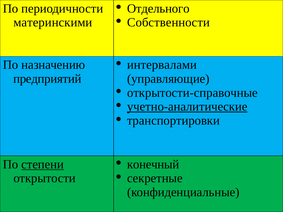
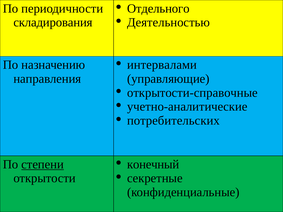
материнскими: материнскими -> складирования (53, 22)
Собственности: Собственности -> Деятельностью (169, 22)
предприятий: предприятий -> направления (47, 79)
учетно-аналитические underline: present -> none (187, 107)
транспортировки: транспортировки -> потребительских (173, 121)
